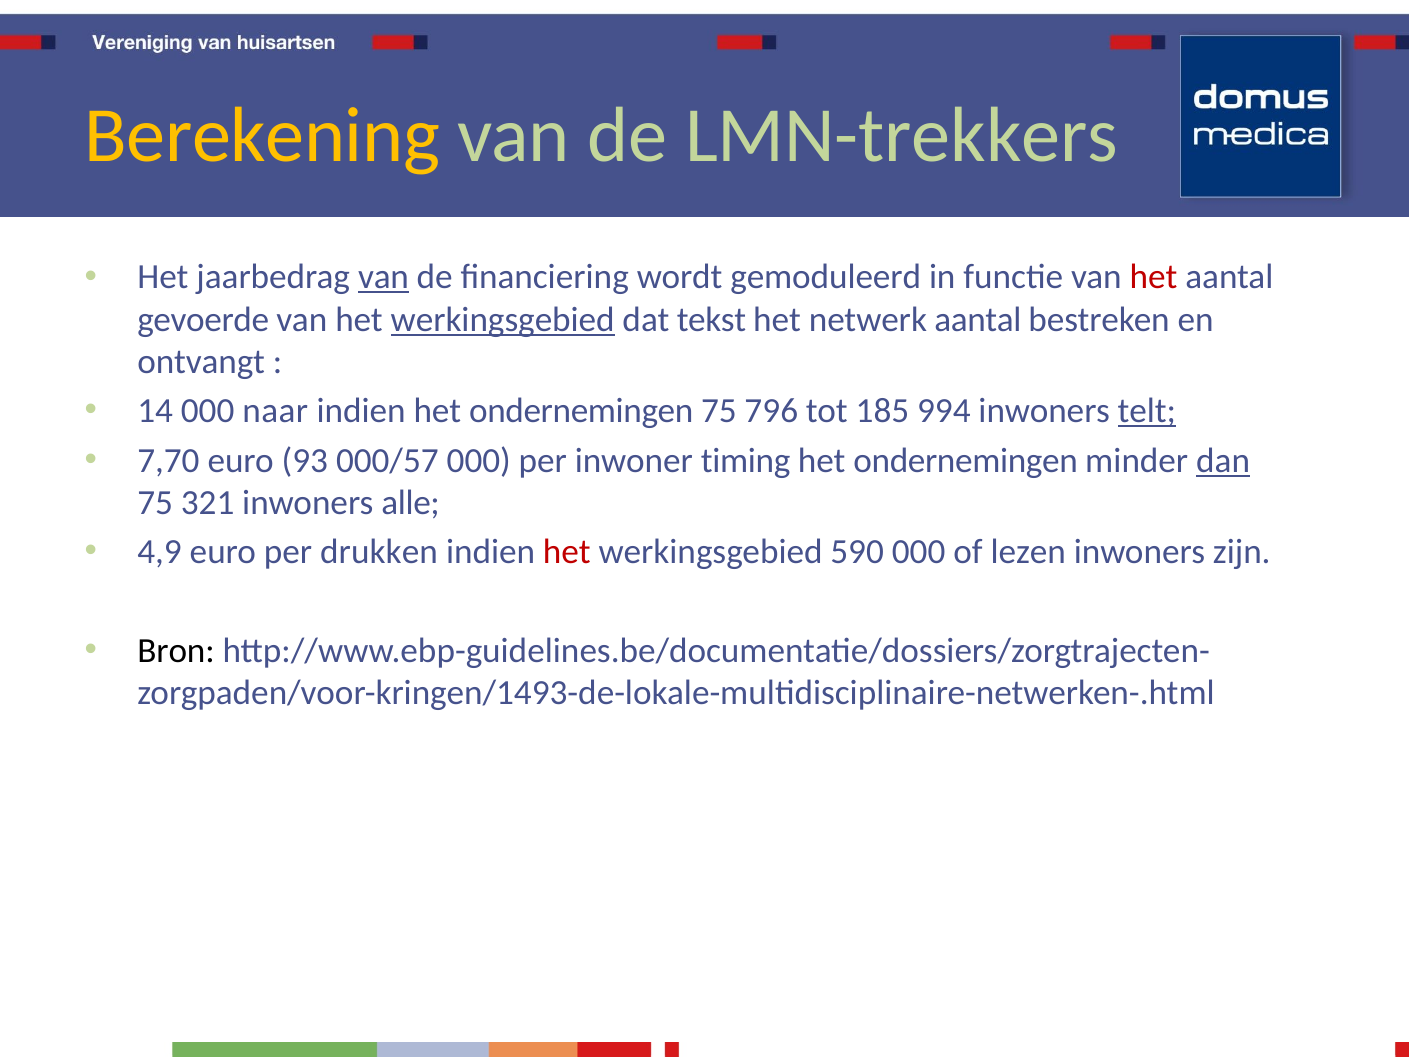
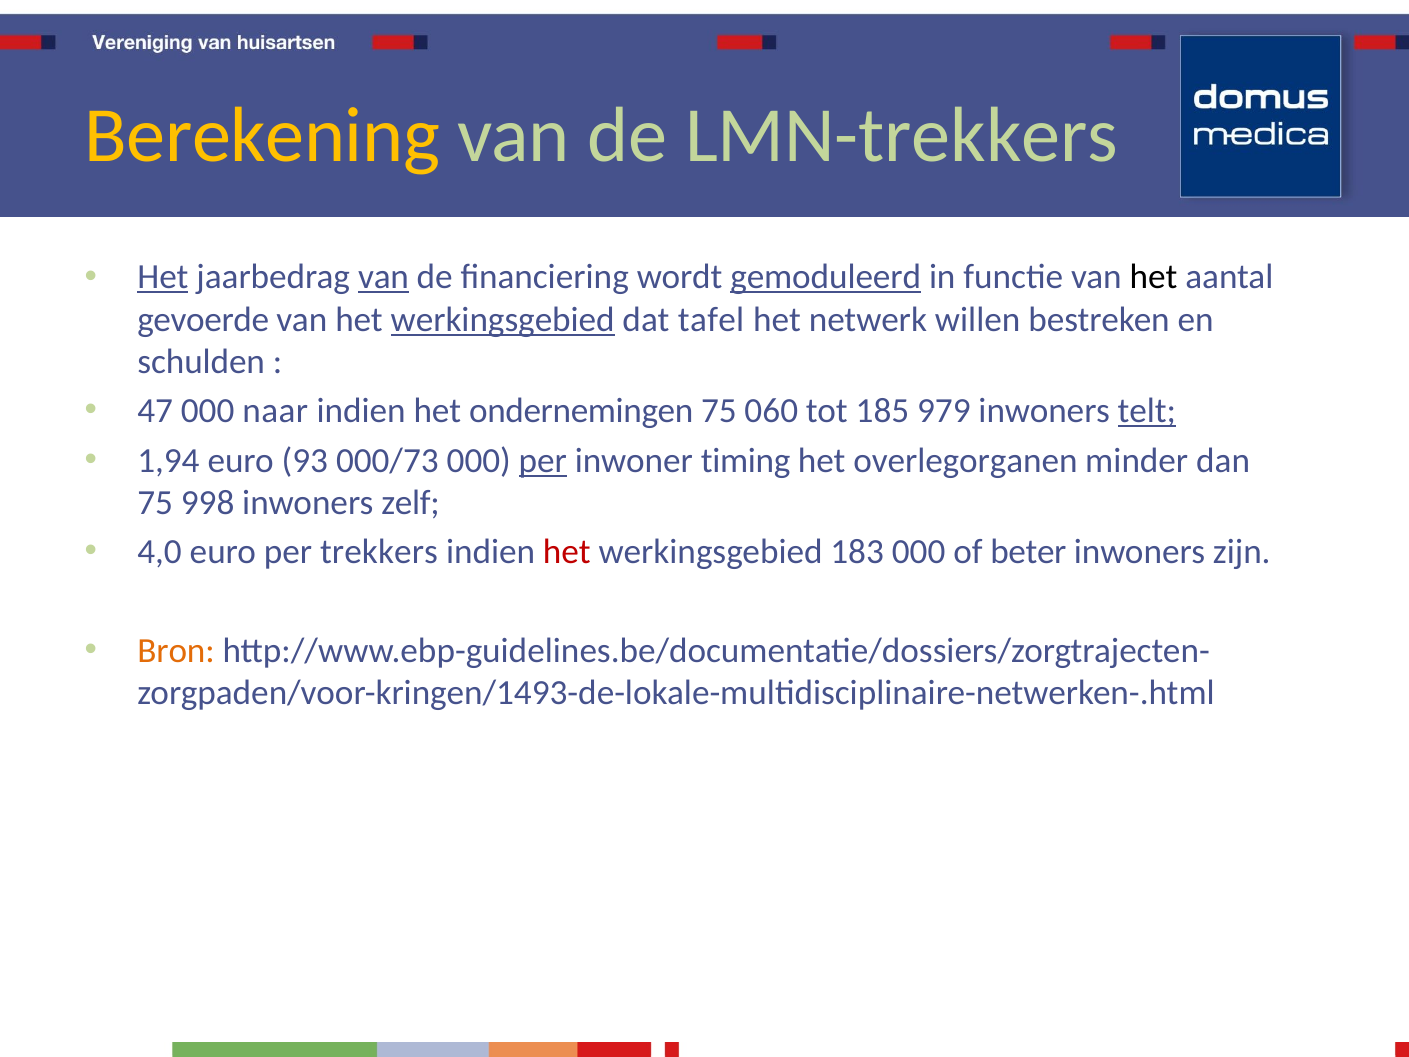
Het underline: none -> present (163, 277)
gemoduleerd underline: none -> present (826, 277)
het colour: red -> black (1154, 277)
tekst: tekst -> tafel (711, 319)
netwerk aantal: aantal -> willen (978, 319)
ontvangt: ontvangt -> schulden (201, 362)
14: 14 -> 47 (155, 411)
796: 796 -> 060 (771, 411)
994: 994 -> 979 (944, 411)
7,70: 7,70 -> 1,94 (168, 460)
000/57: 000/57 -> 000/73 (387, 460)
per underline: none -> present (543, 460)
ondernemingen: ondernemingen -> overlegorganen (965, 460)
dan underline: present -> none (1223, 460)
321: 321 -> 998 (208, 503)
alle: alle -> zelf (411, 503)
4,9: 4,9 -> 4,0 (160, 552)
drukken: drukken -> trekkers (379, 552)
590: 590 -> 183 (857, 552)
lezen: lezen -> beter (1028, 552)
Bron colour: black -> orange (176, 651)
